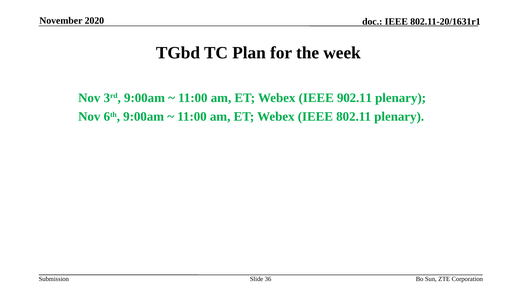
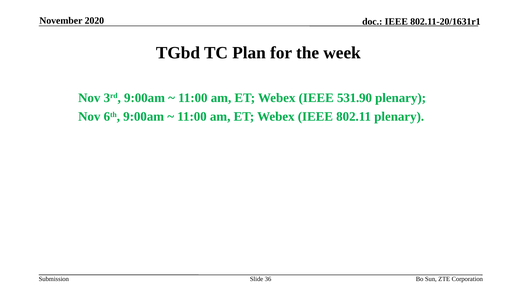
902.11: 902.11 -> 531.90 (354, 98)
